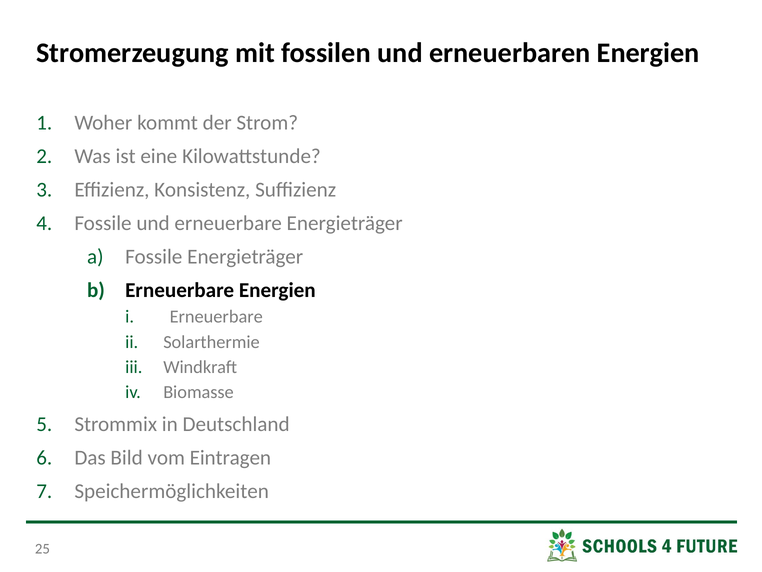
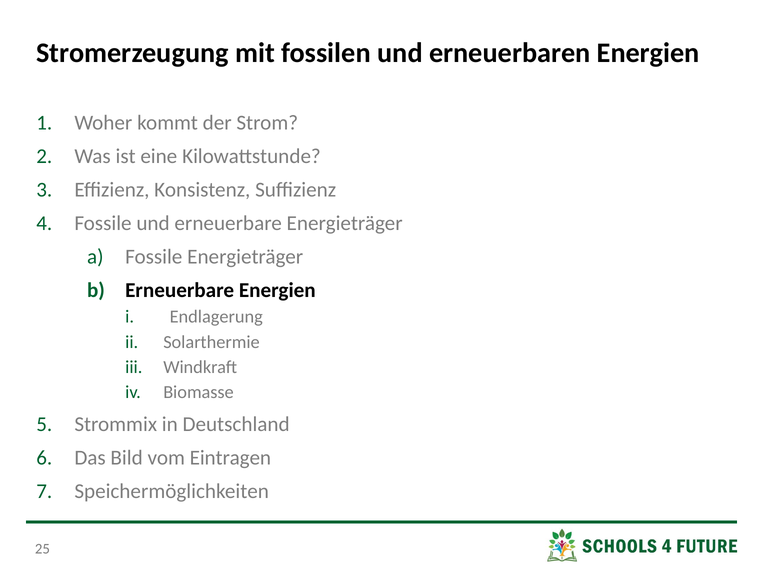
Erneuerbare: Erneuerbare -> Endlagerung (216, 317)
